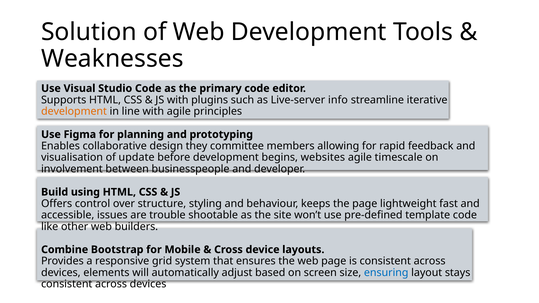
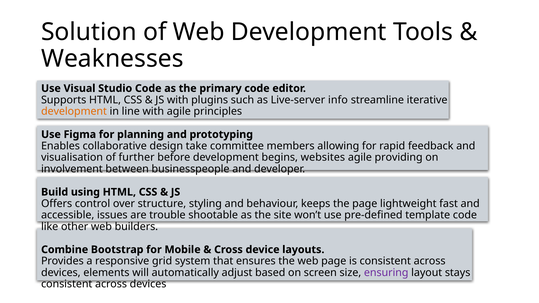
they: they -> take (196, 146)
update: update -> further (137, 158)
timescale: timescale -> providing (399, 158)
ensuring colour: blue -> purple (386, 273)
